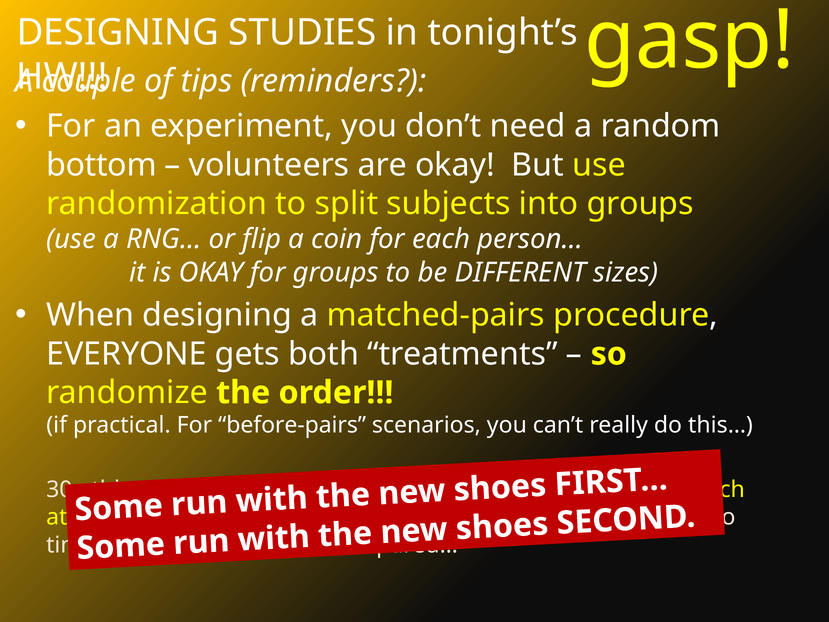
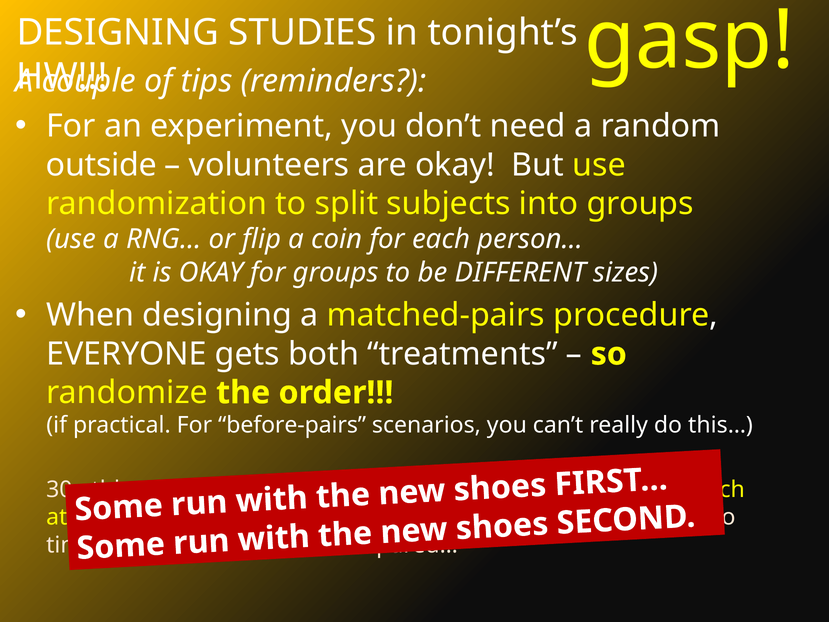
bottom: bottom -> outside (101, 165)
